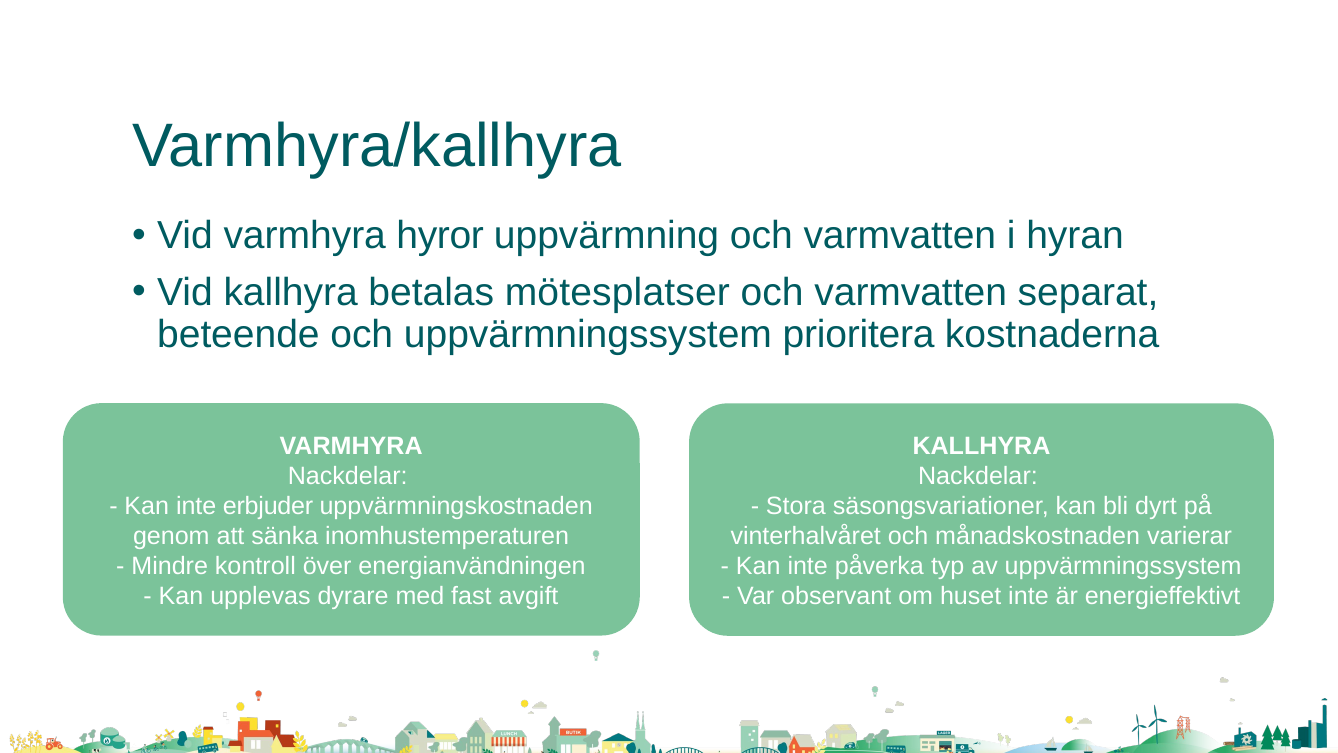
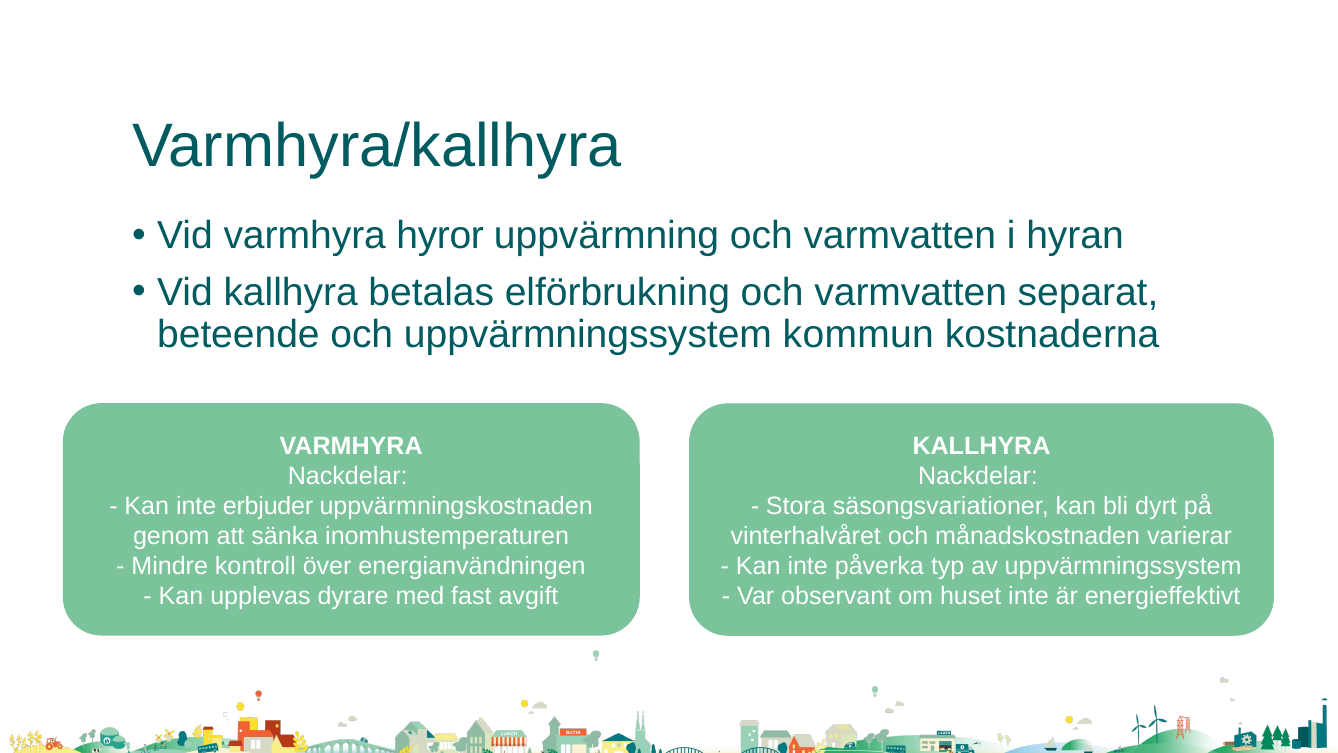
mötesplatser: mötesplatser -> elförbrukning (617, 292)
prioritera: prioritera -> kommun (858, 334)
